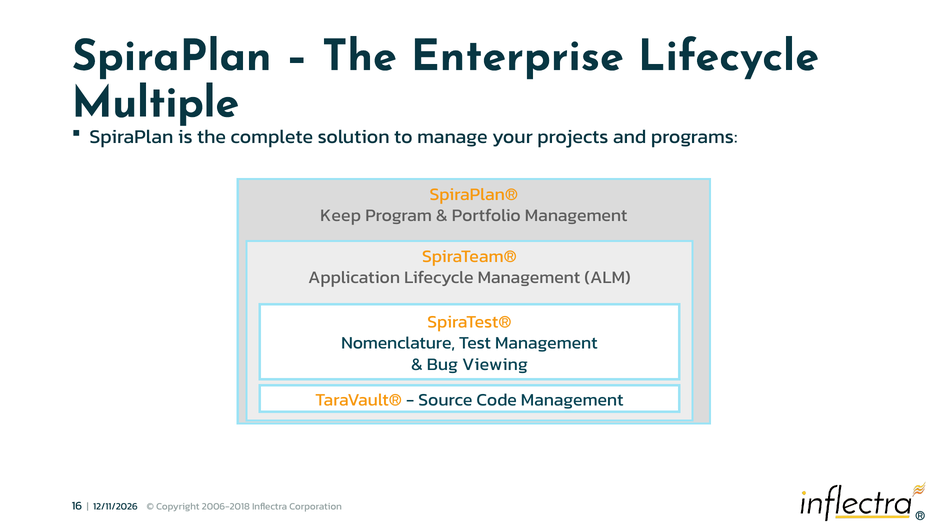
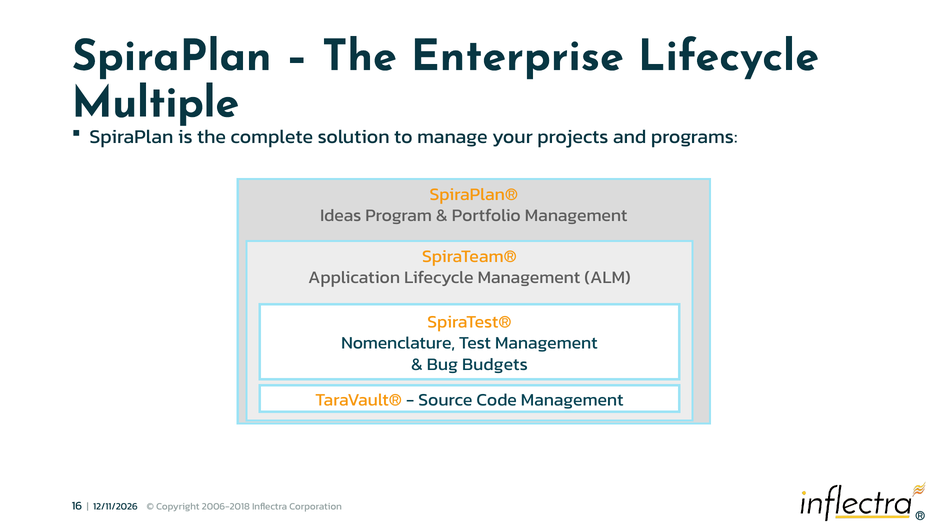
Keep: Keep -> Ideas (341, 216)
Viewing: Viewing -> Budgets (495, 364)
